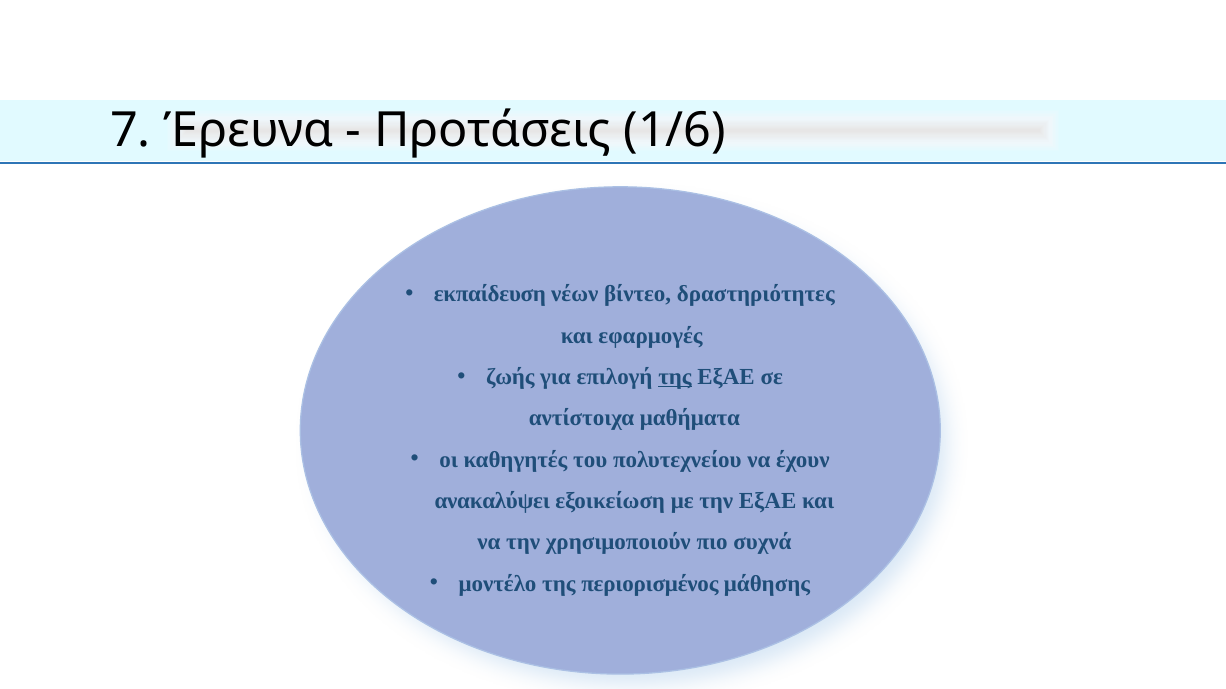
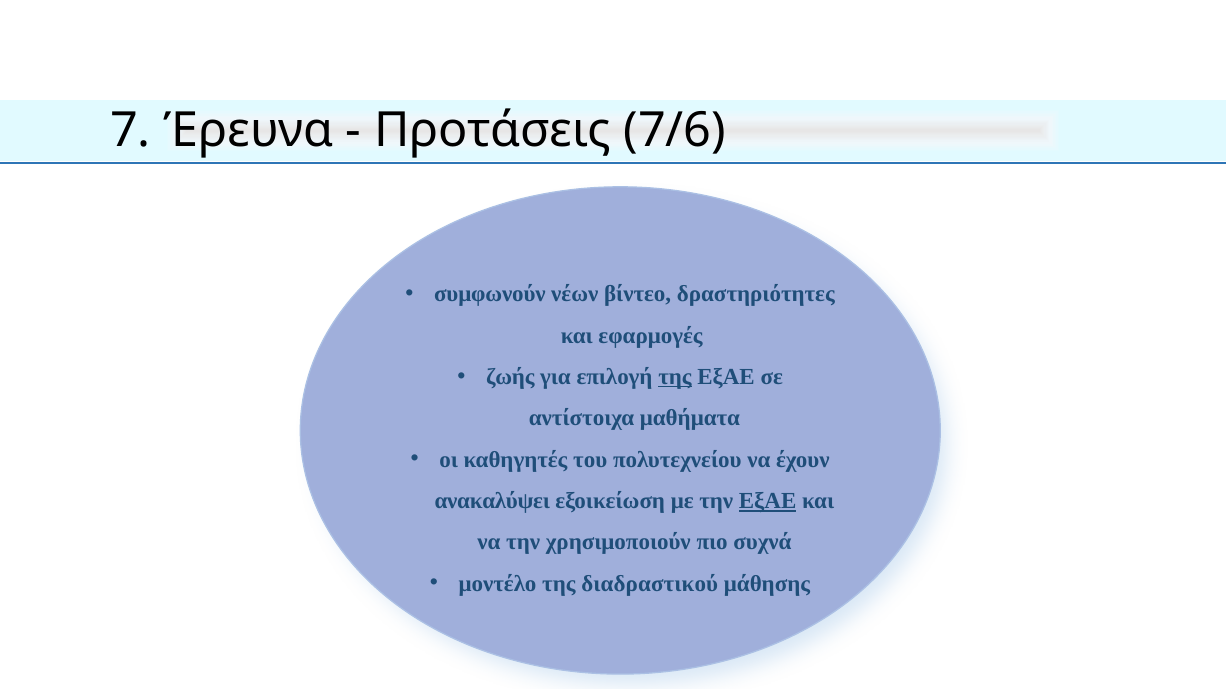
1/6: 1/6 -> 7/6 (675, 131)
εκπαίδευση: εκπαίδευση -> συμφωνούν (490, 295)
ΕξΑΕ underline: none -> present (768, 501)
περιορισμένος: περιορισμένος -> διαδραστικού (650, 584)
